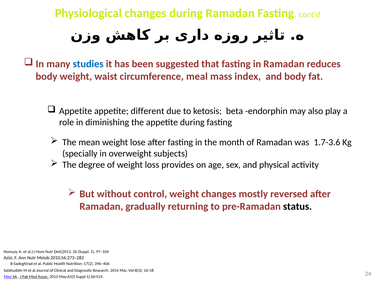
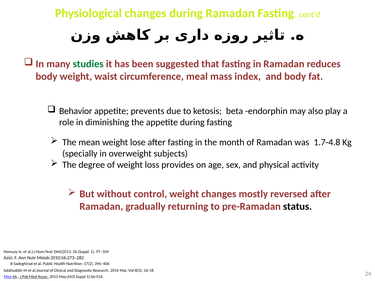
studies colour: blue -> green (88, 64)
Appetite: Appetite -> Behavior (76, 111)
different: different -> prevents (148, 111)
1.7-3.6: 1.7-3.6 -> 1.7-4.8 (327, 142)
